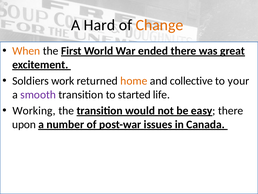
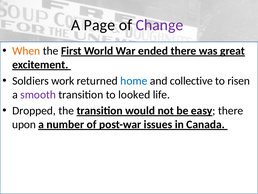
Hard: Hard -> Page (99, 25)
Change colour: orange -> purple (159, 25)
home colour: orange -> blue (134, 81)
your: your -> risen (239, 81)
started: started -> looked (134, 94)
Working: Working -> Dropped (34, 110)
